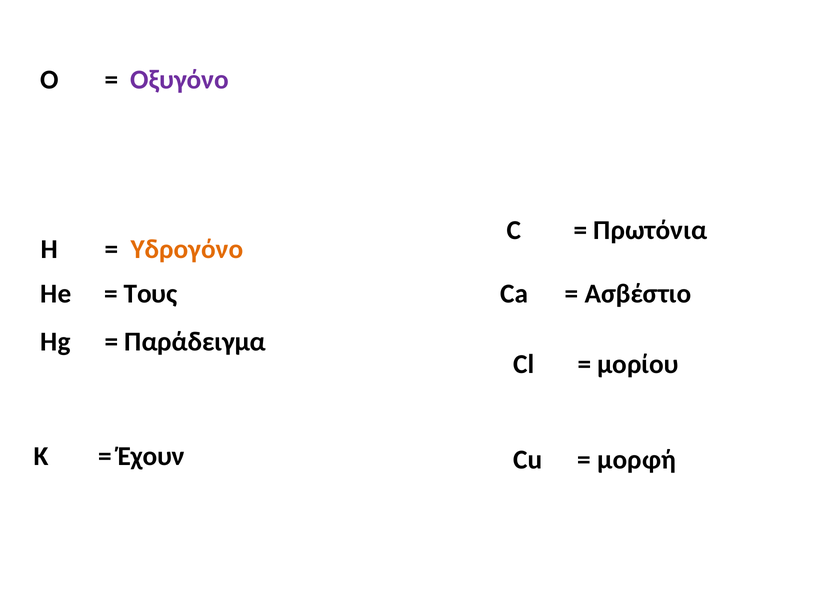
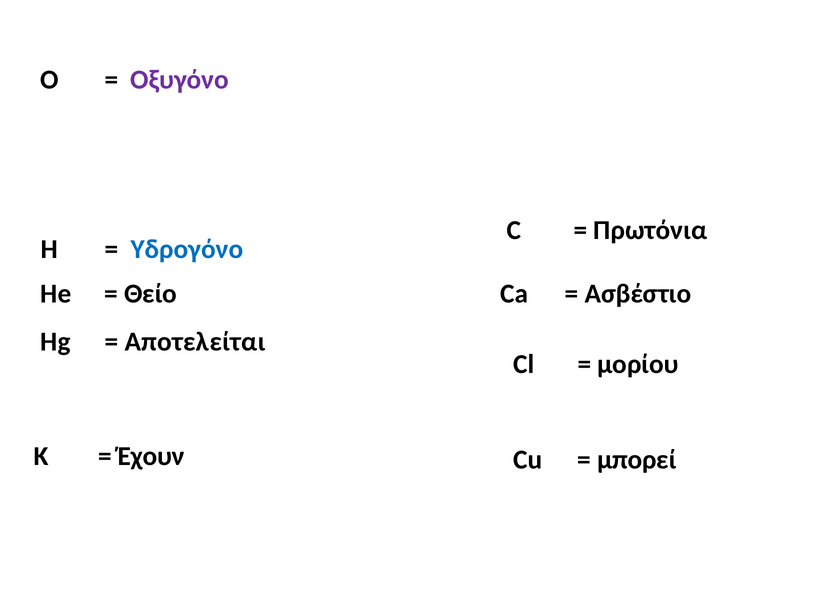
Υδρογόνο colour: orange -> blue (187, 249)
Τους: Τους -> Θείο (150, 294)
Παράδειγμα: Παράδειγμα -> Αποτελείται (195, 342)
μορφή: μορφή -> μπορεί (637, 460)
